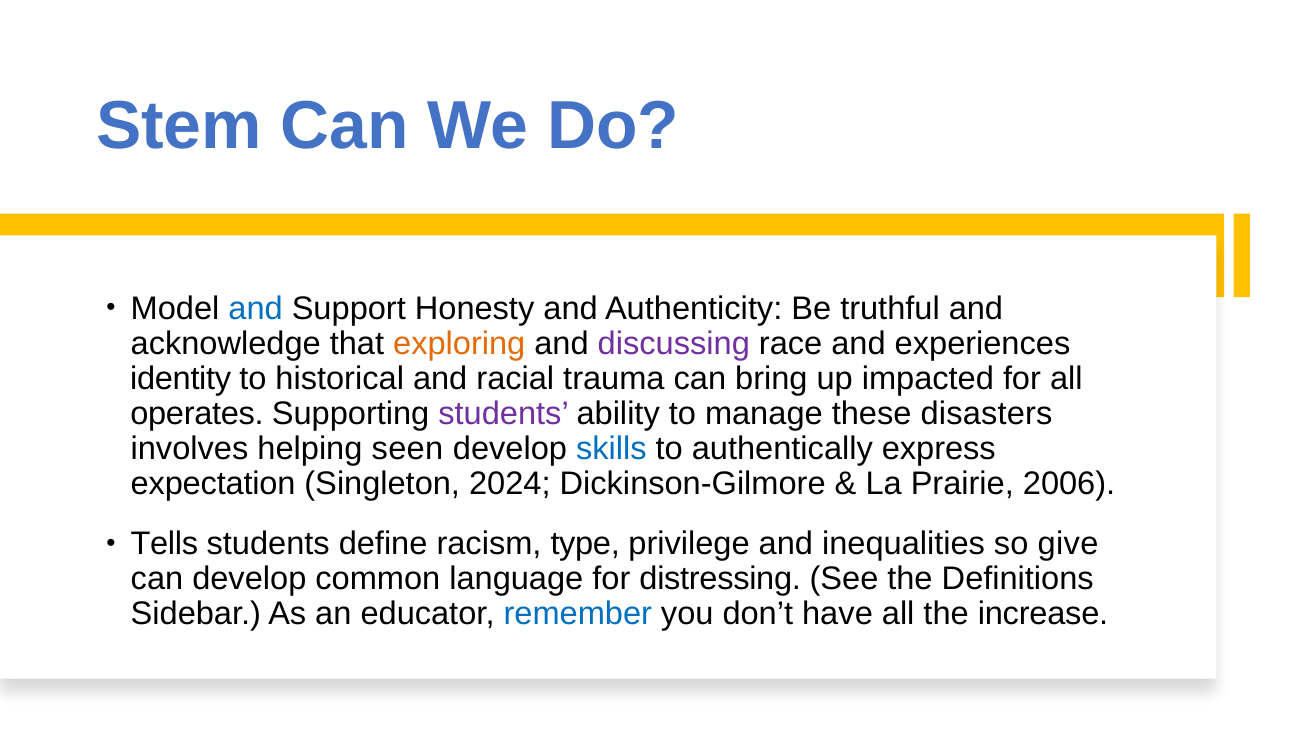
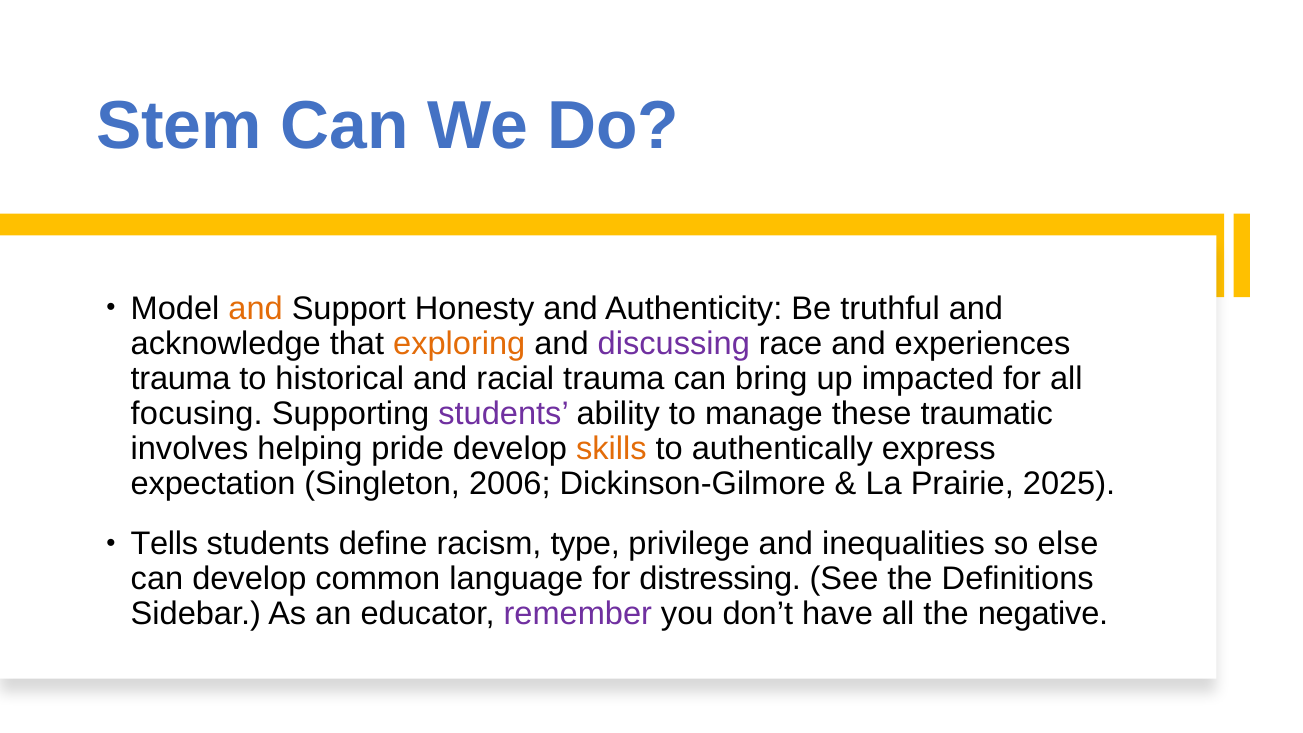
and colour: blue -> orange (256, 308)
identity: identity -> trauma (181, 379)
operates: operates -> focusing (197, 414)
disasters: disasters -> traumatic (987, 414)
seen: seen -> pride (408, 449)
skills colour: blue -> orange (611, 449)
2024: 2024 -> 2006 (510, 484)
2006: 2006 -> 2025 (1069, 484)
give: give -> else (1068, 544)
remember colour: blue -> purple (578, 614)
increase: increase -> negative (1043, 614)
